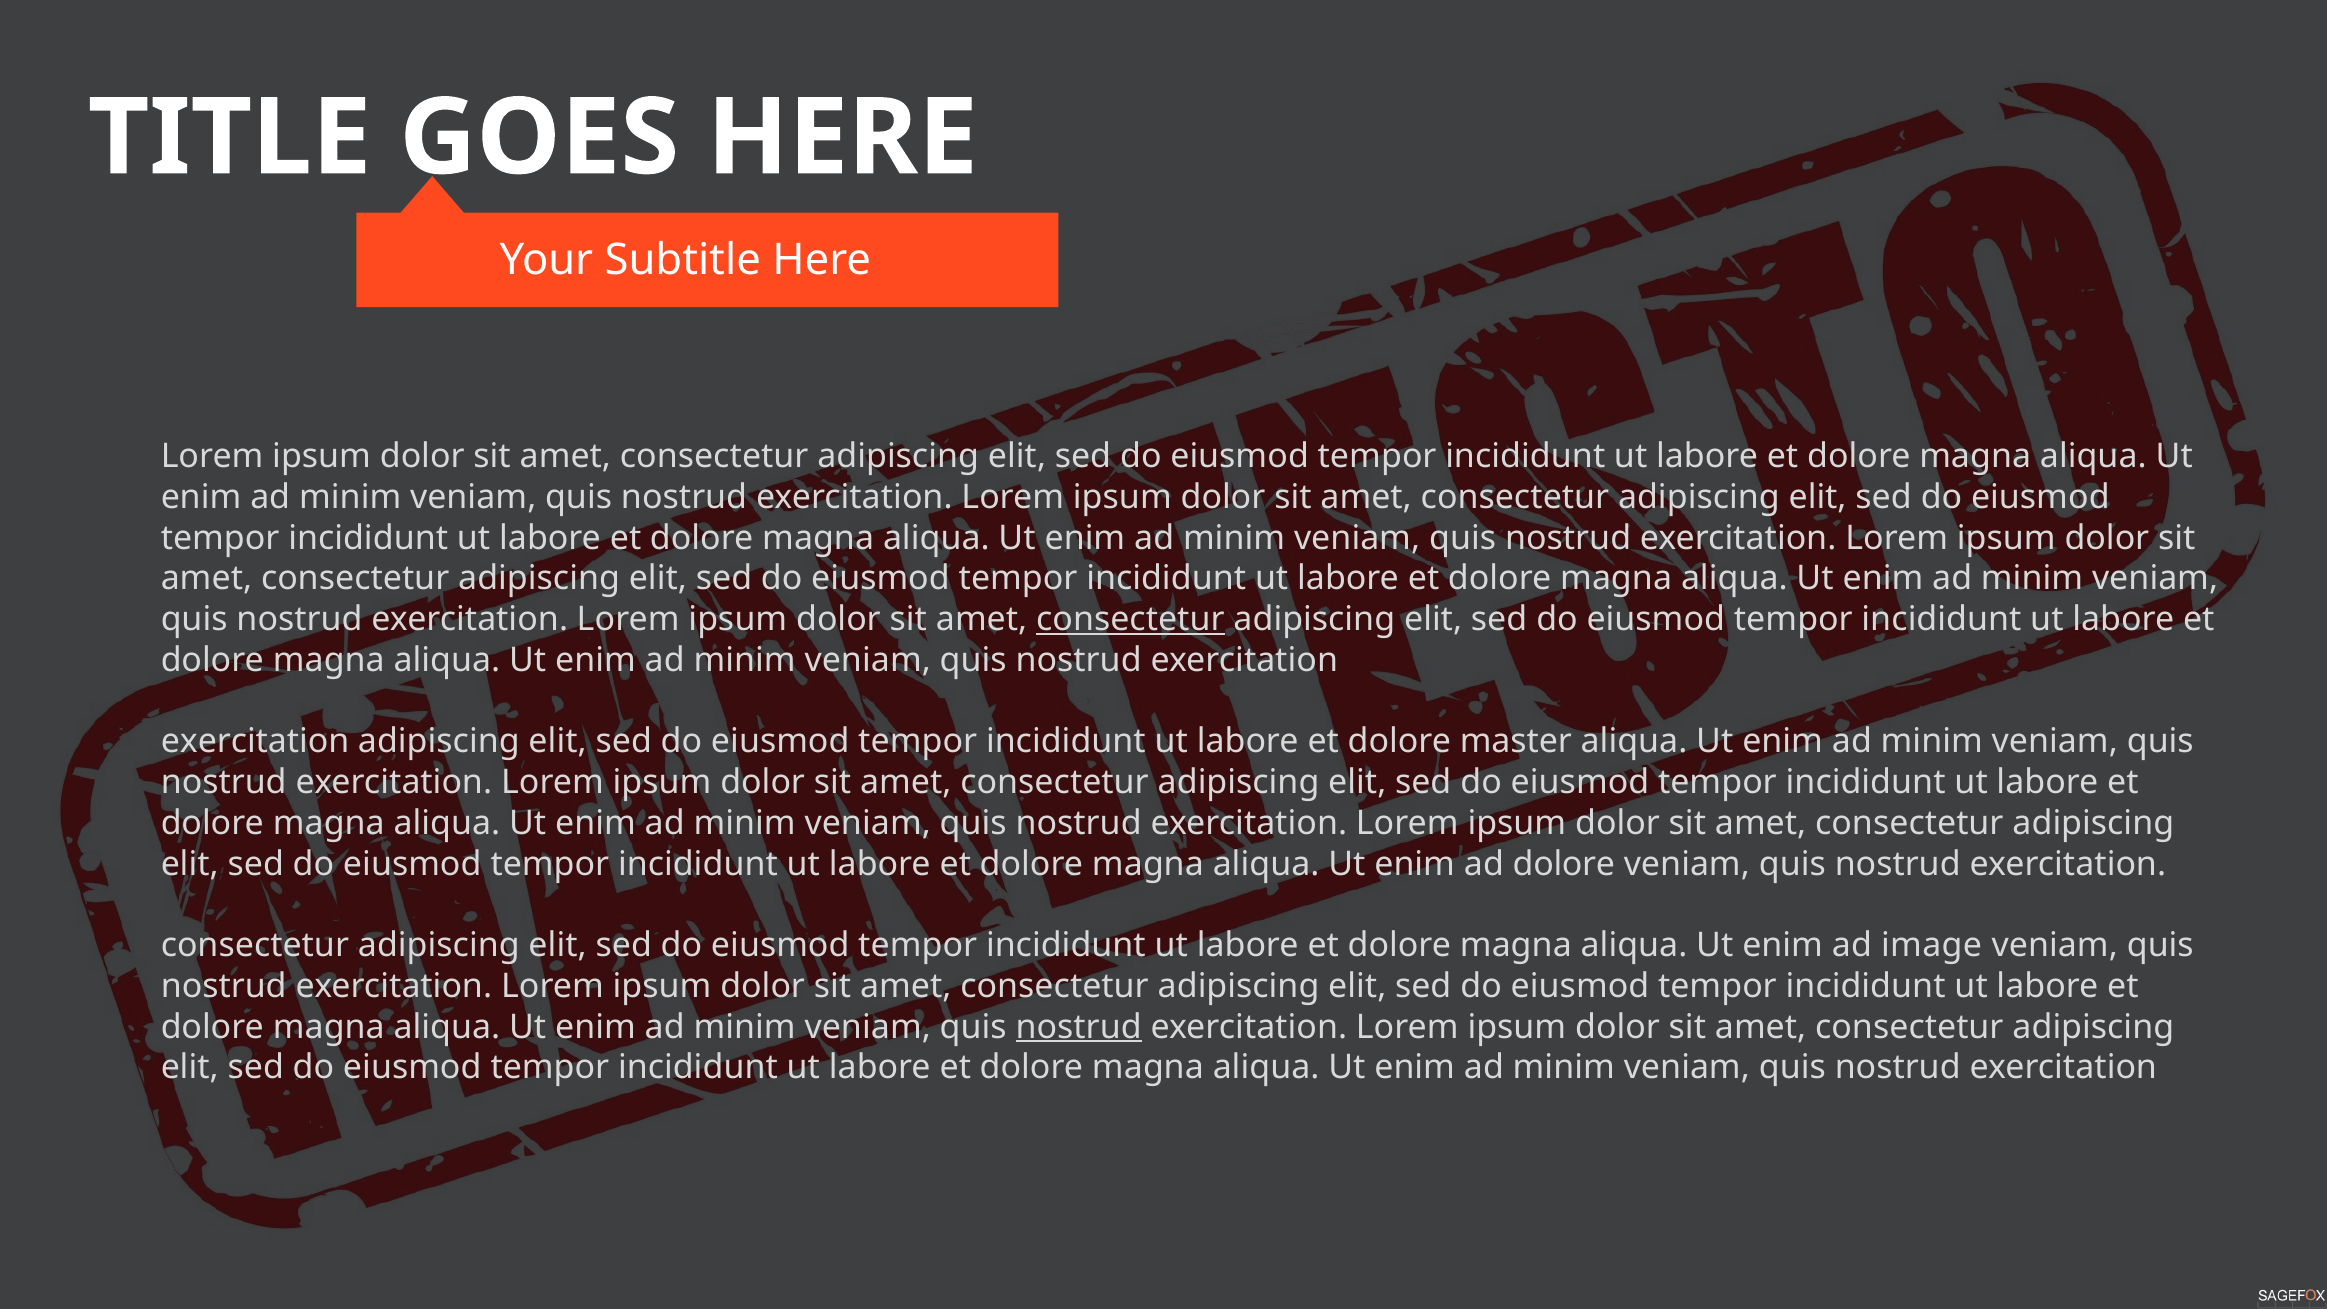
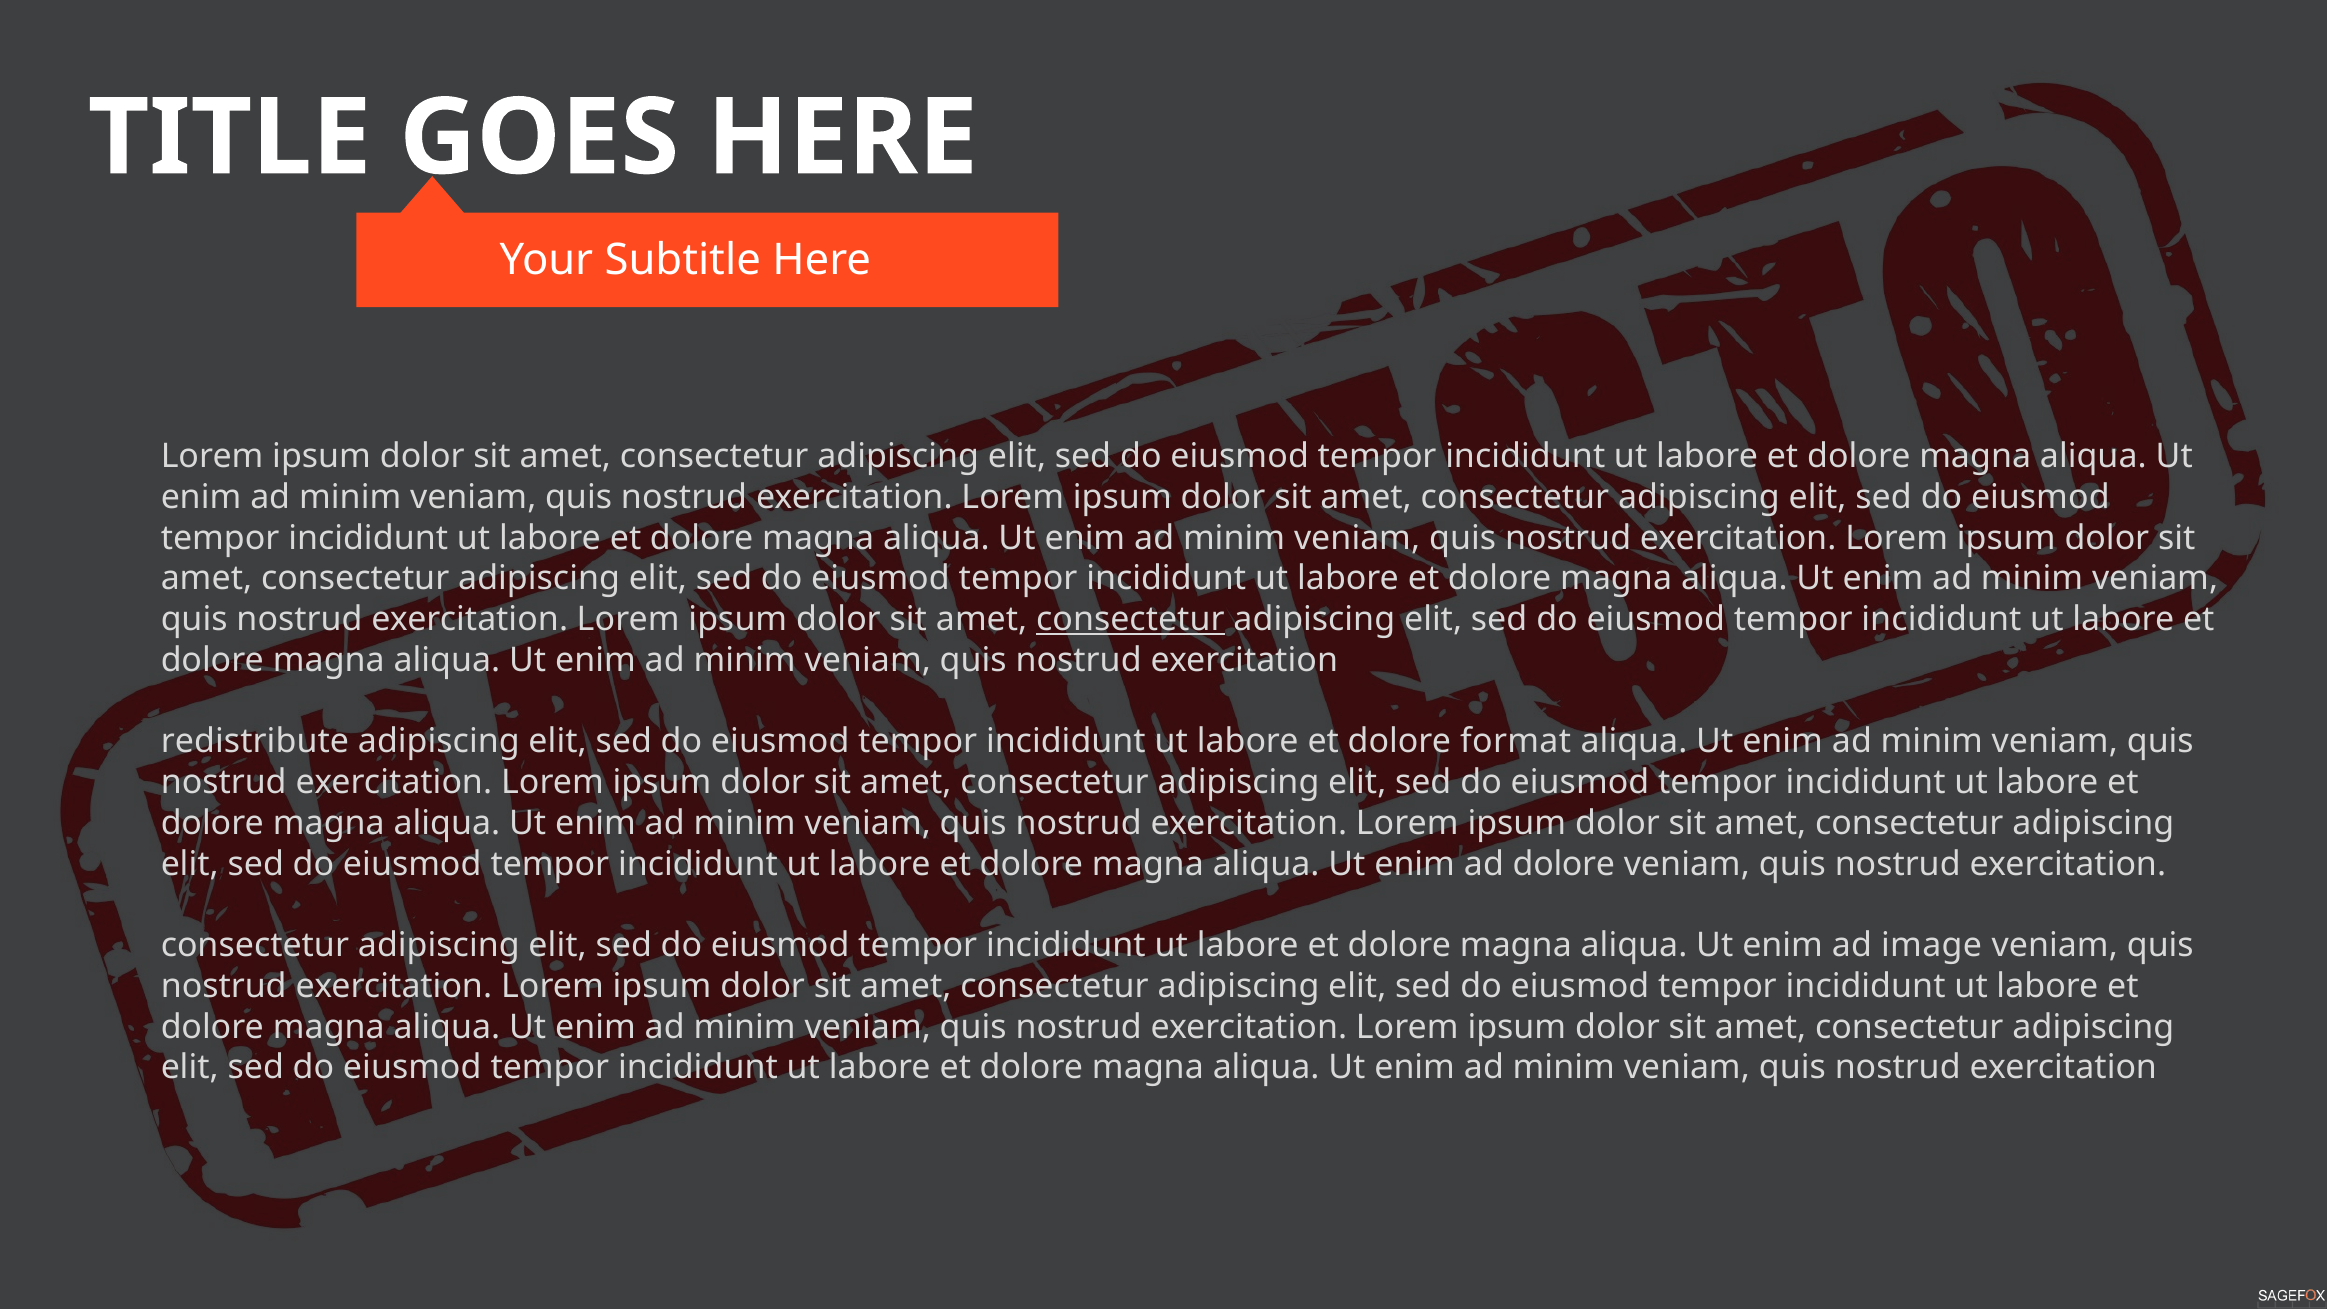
exercitation: exercitation -> redistribute (255, 742)
master: master -> format (1516, 742)
nostrud underline: present -> none (1079, 1027)
